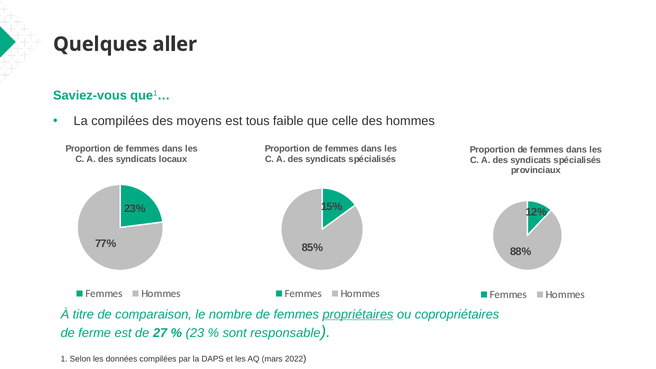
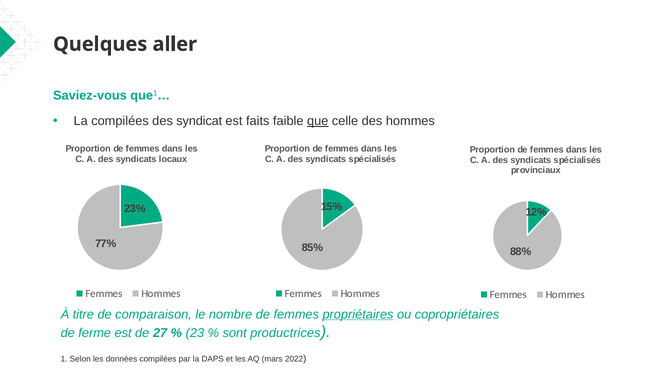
moyens: moyens -> syndicat (199, 121)
tous: tous -> faits (258, 121)
que underline: none -> present (318, 121)
responsable: responsable -> productrices (285, 333)
